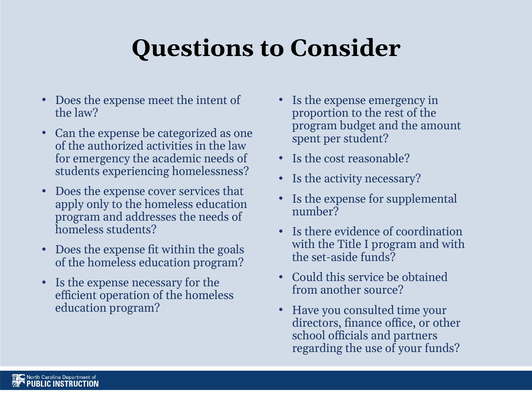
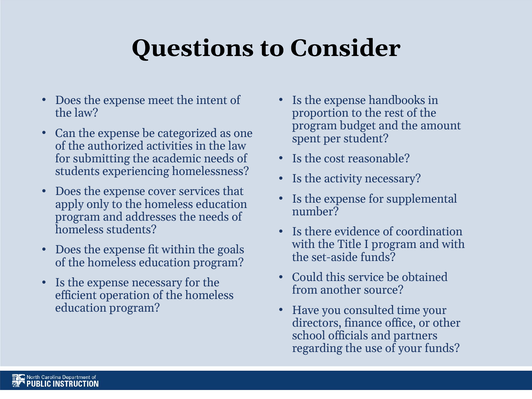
expense emergency: emergency -> handbooks (397, 100)
for emergency: emergency -> submitting (101, 159)
